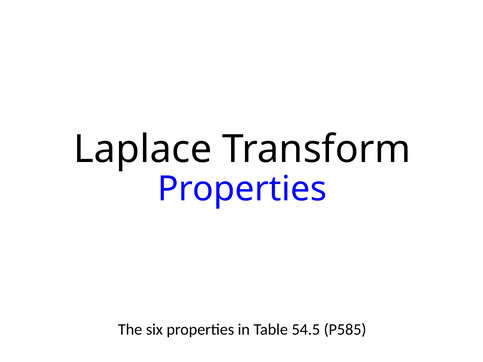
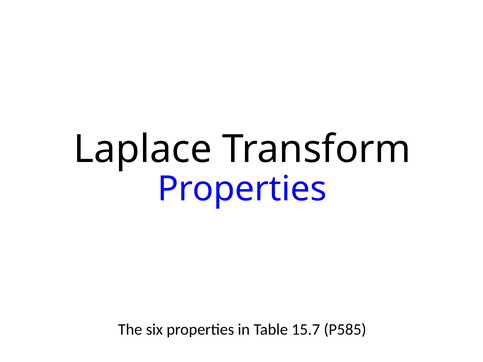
54.5: 54.5 -> 15.7 (306, 330)
